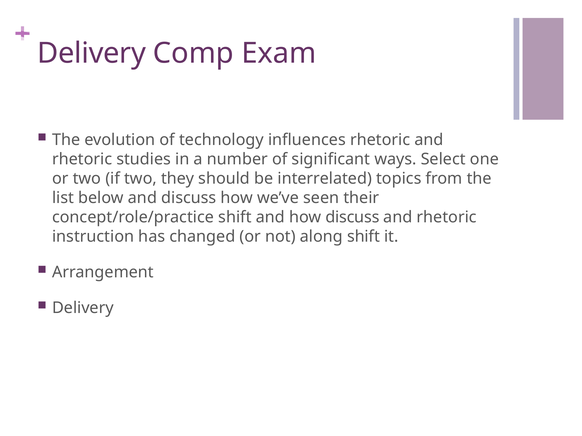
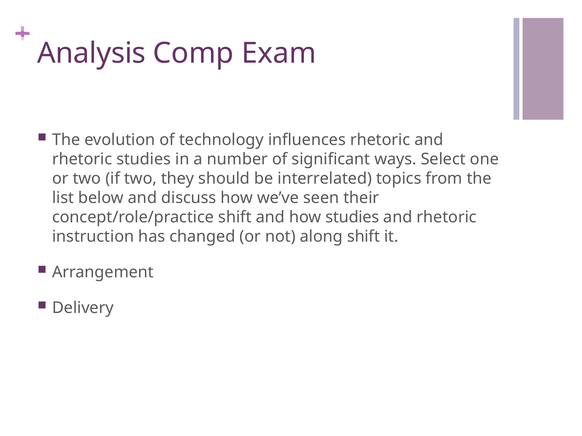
Delivery: Delivery -> Analysis (92, 53)
how discuss: discuss -> studies (352, 217)
